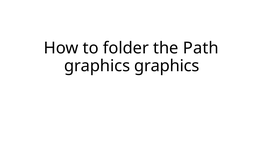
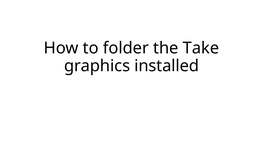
Path: Path -> Take (201, 48)
graphics graphics: graphics -> installed (167, 66)
